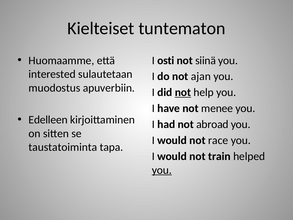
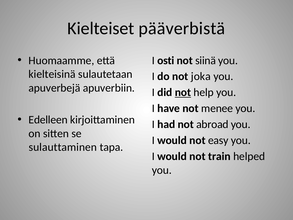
tuntematon: tuntematon -> pääverbistä (182, 28)
interested: interested -> kielteisinä (52, 74)
ajan: ajan -> joka (201, 76)
muodostus: muodostus -> apuverbejä (54, 88)
race: race -> easy (218, 140)
taustatoiminta: taustatoiminta -> sulauttaminen (63, 147)
you underline: present -> none (162, 170)
